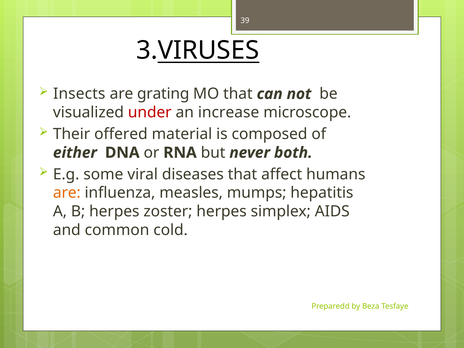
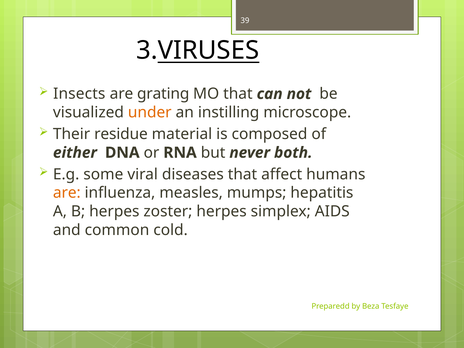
under colour: red -> orange (150, 112)
increase: increase -> instilling (229, 112)
offered: offered -> residue (121, 134)
